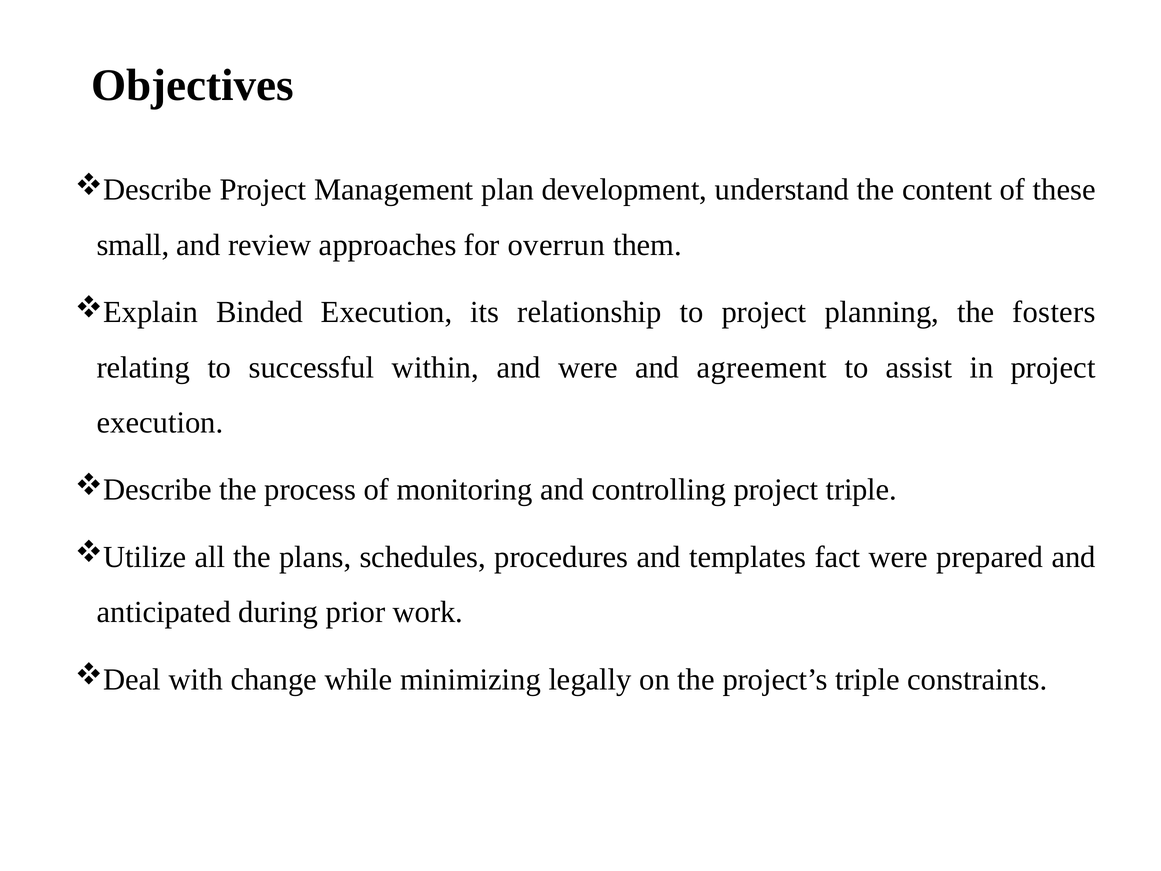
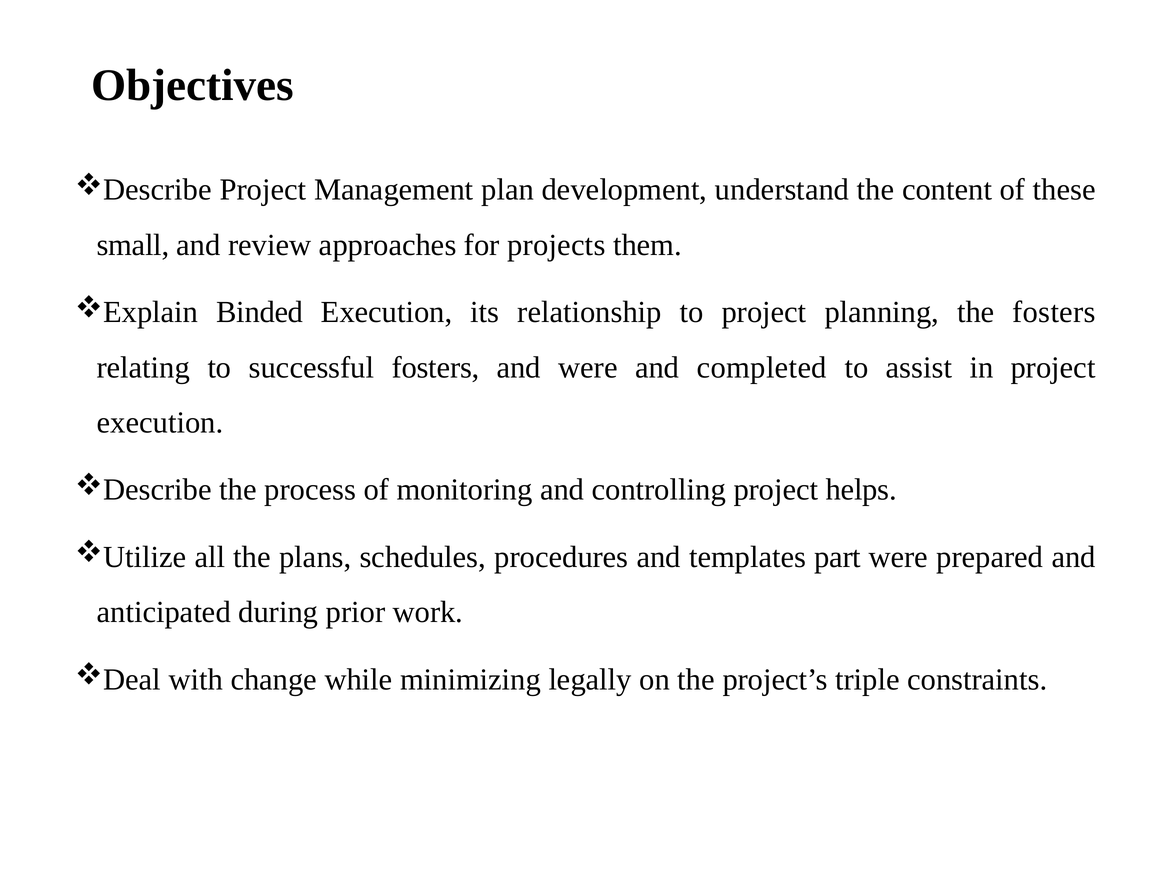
overrun: overrun -> projects (556, 245)
successful within: within -> fosters (436, 367)
agreement: agreement -> completed (762, 367)
project triple: triple -> helps (861, 490)
fact: fact -> part (838, 557)
